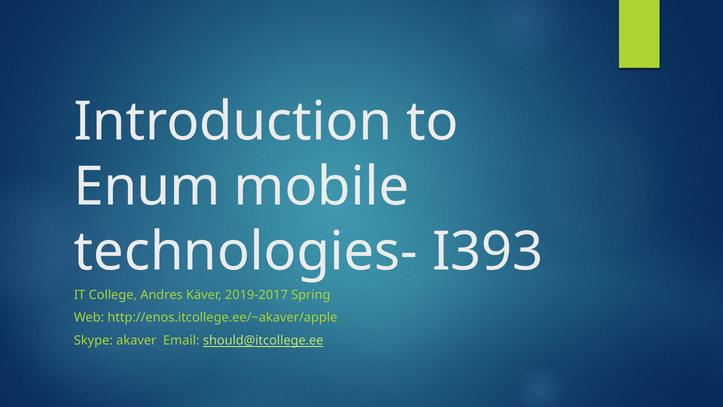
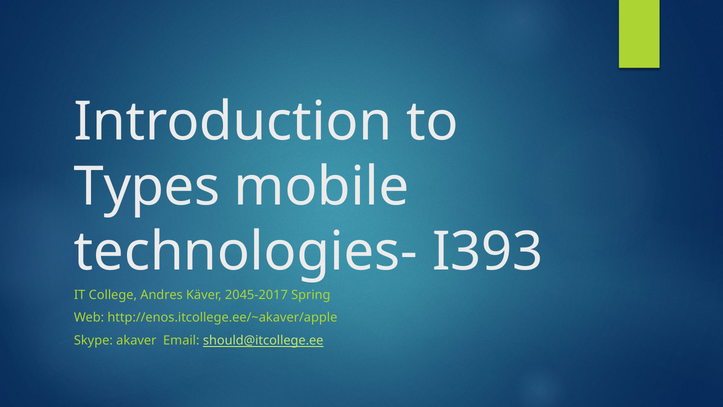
Enum: Enum -> Types (147, 187)
2019-2017: 2019-2017 -> 2045-2017 (256, 295)
